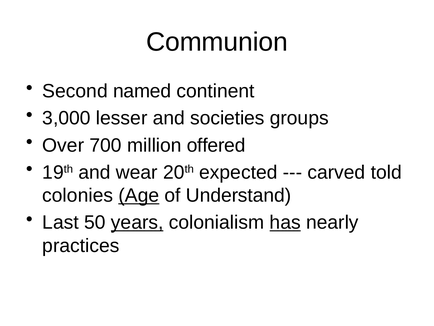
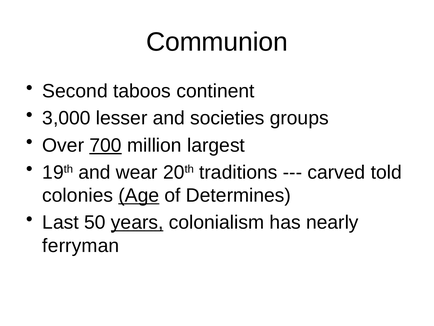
named: named -> taboos (142, 91)
700 underline: none -> present (106, 145)
offered: offered -> largest (216, 145)
expected: expected -> traditions (238, 172)
Understand: Understand -> Determines (238, 195)
has underline: present -> none (285, 222)
practices: practices -> ferryman (81, 245)
